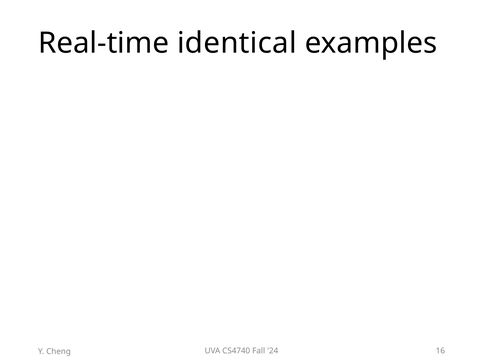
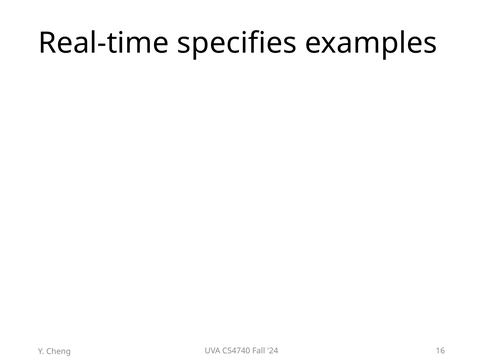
identical: identical -> specifies (237, 43)
